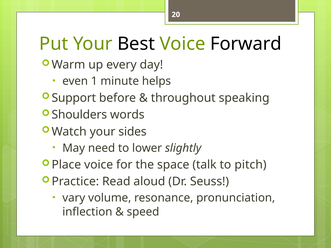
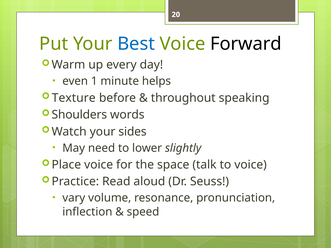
Best colour: black -> blue (136, 44)
Support: Support -> Texture (74, 98)
to pitch: pitch -> voice (251, 165)
